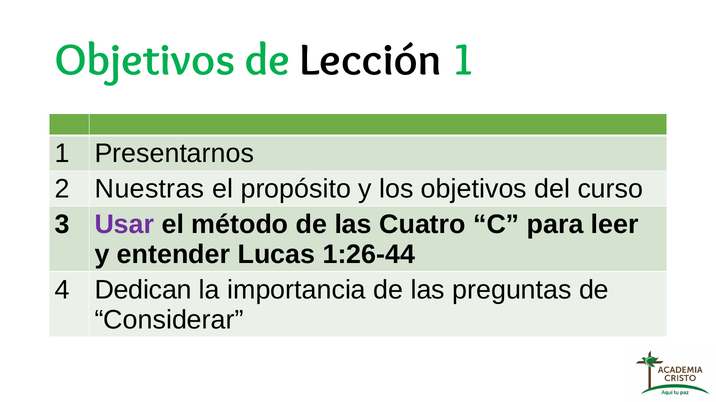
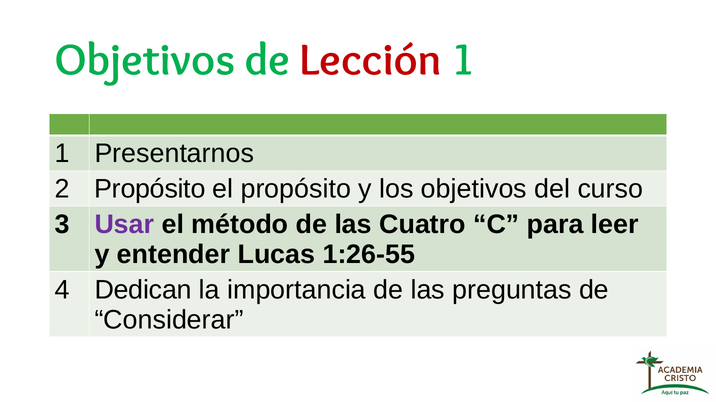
Lección colour: black -> red (371, 60)
2 Nuestras: Nuestras -> Propósito (150, 189)
1:26-44: 1:26-44 -> 1:26-55 (369, 255)
